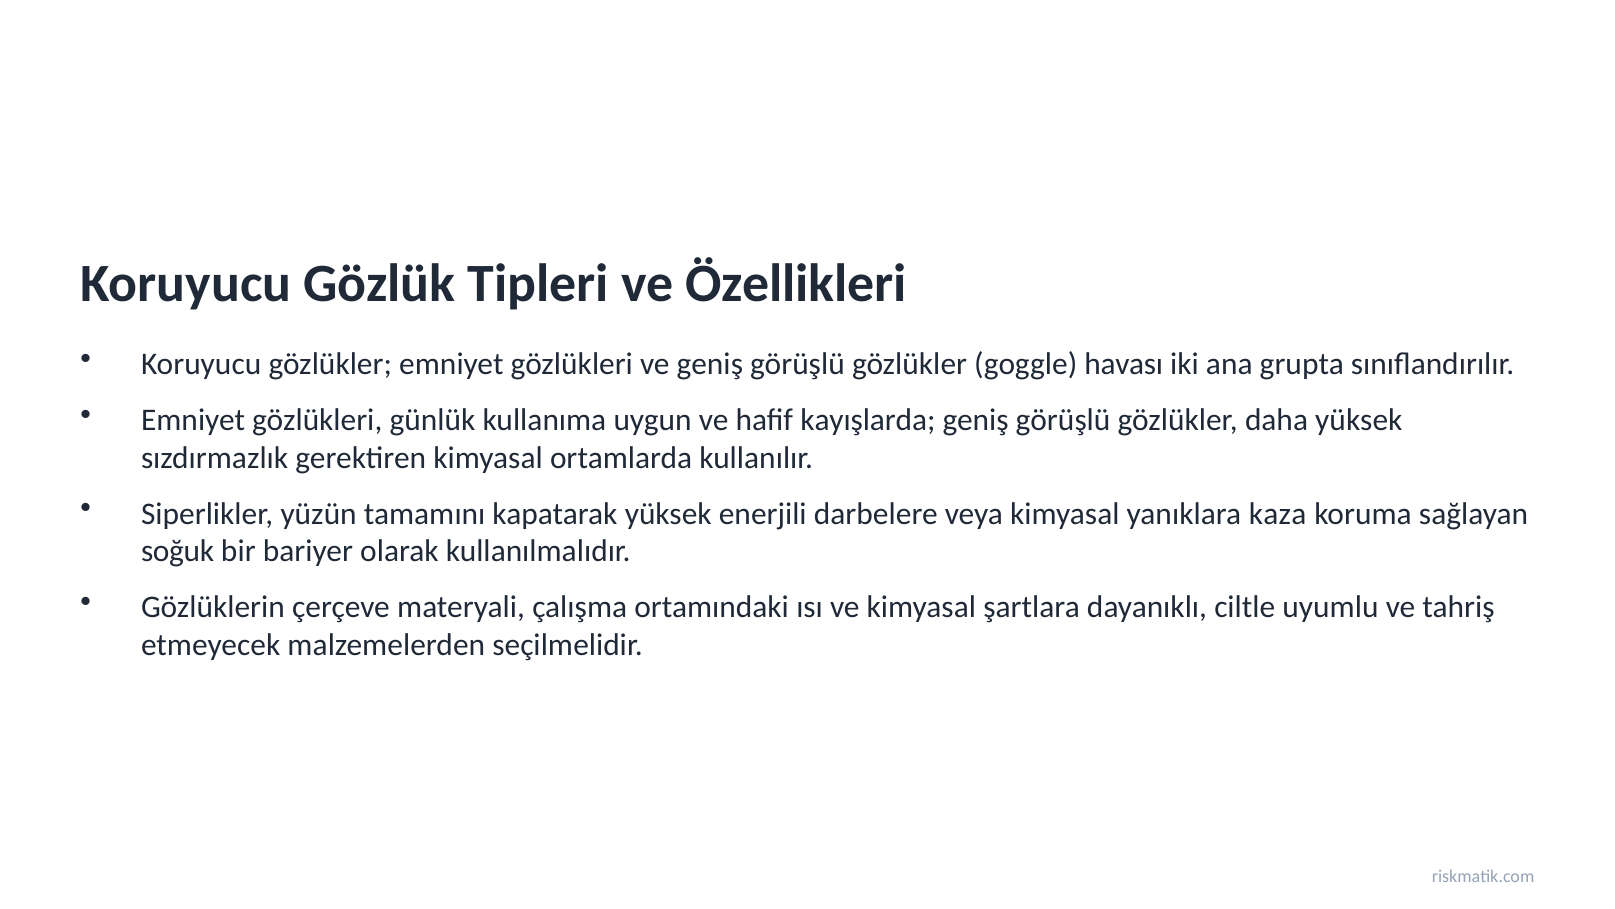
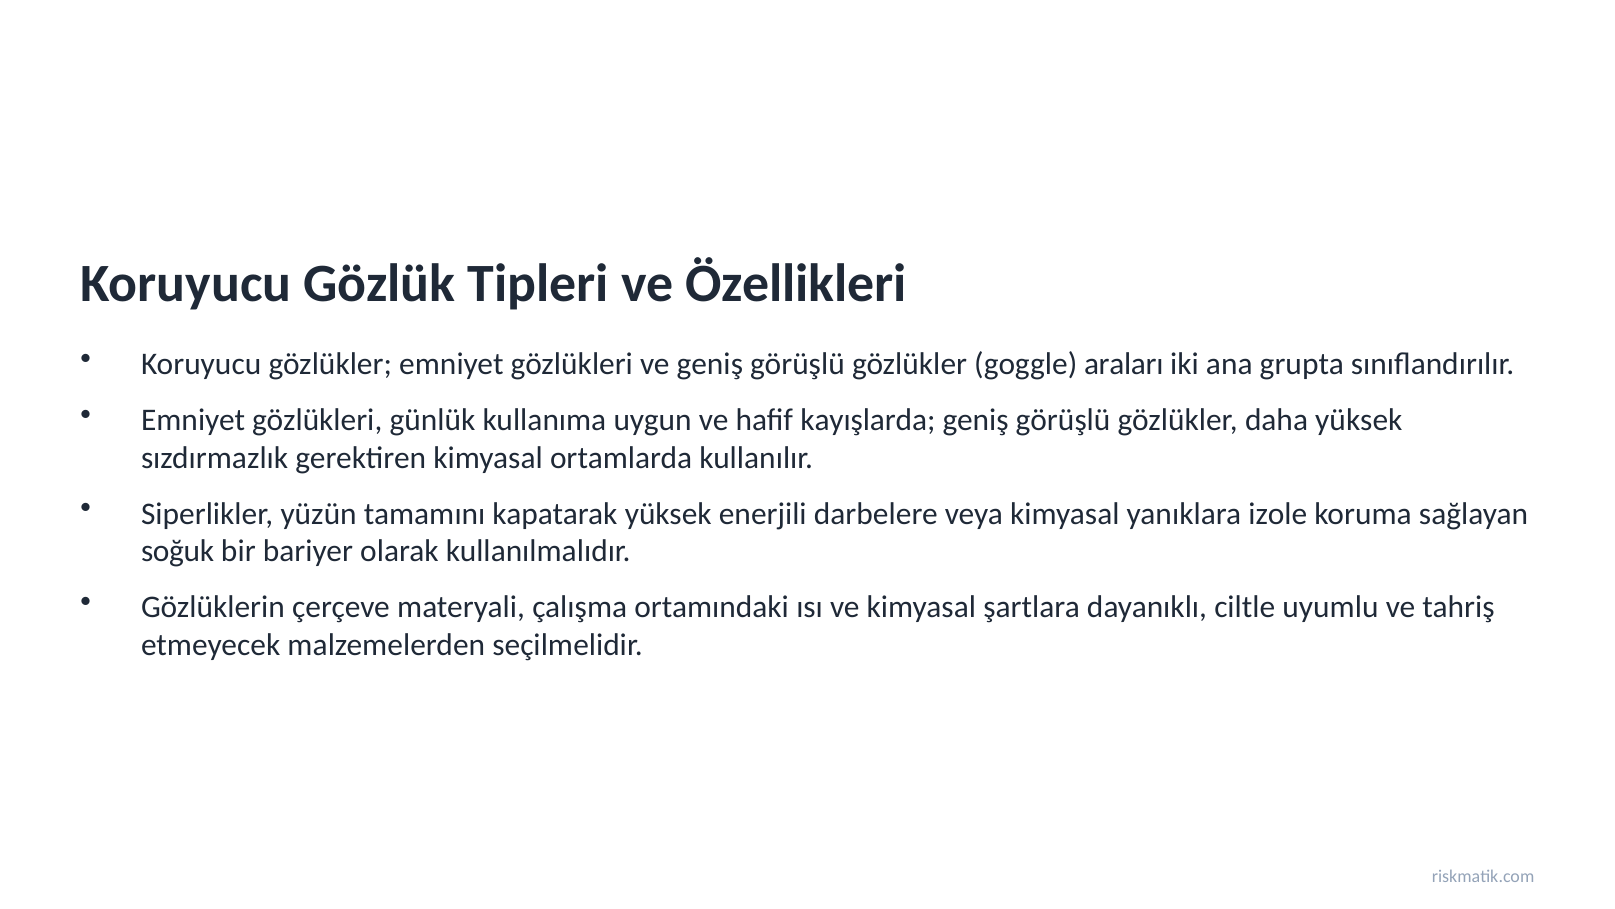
havası: havası -> araları (1124, 364)
kaza: kaza -> izole (1278, 513)
